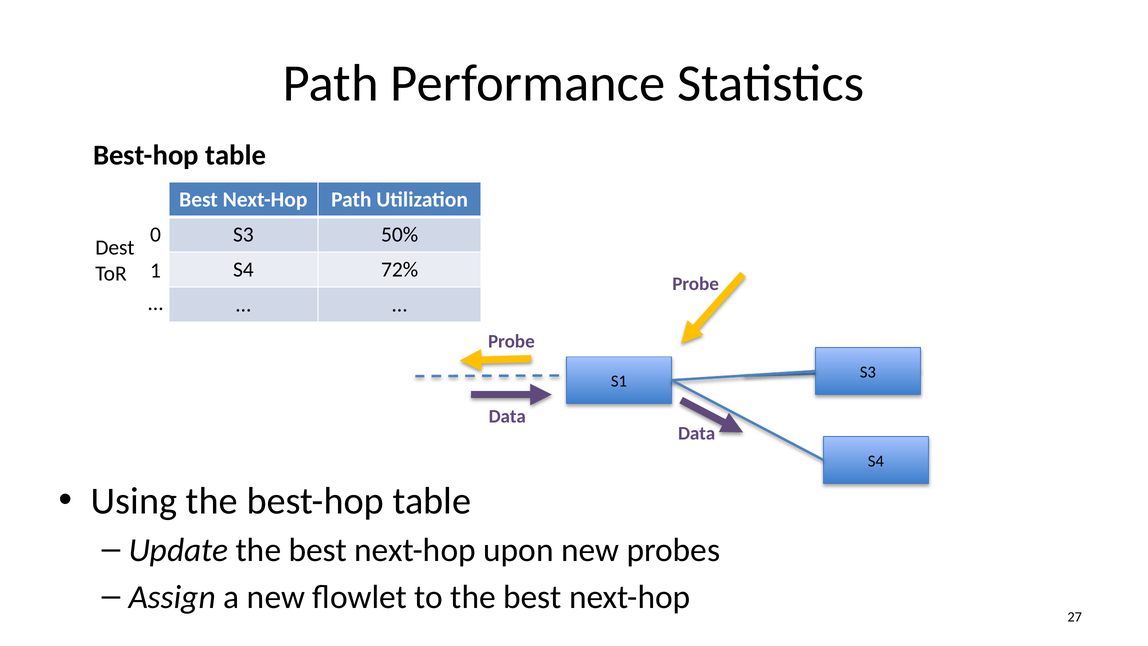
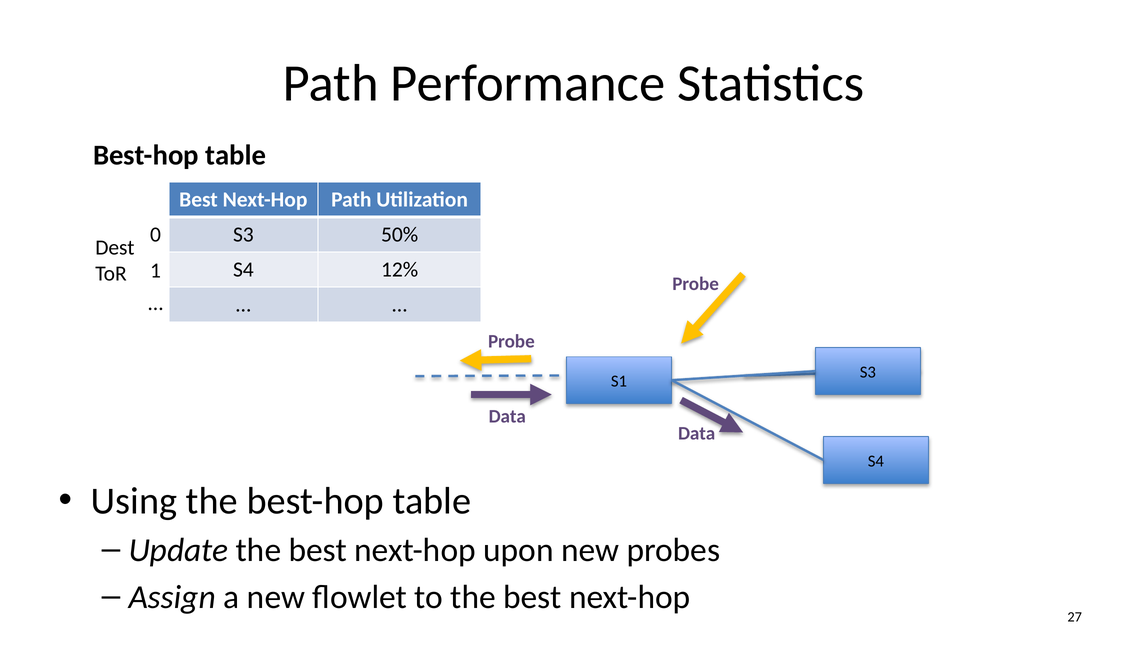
72%: 72% -> 12% (400, 270)
